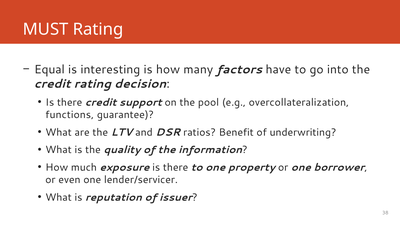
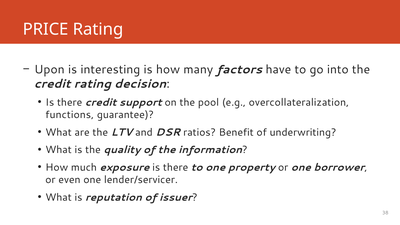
MUST: MUST -> PRICE (46, 29)
Equal: Equal -> Upon (49, 69)
